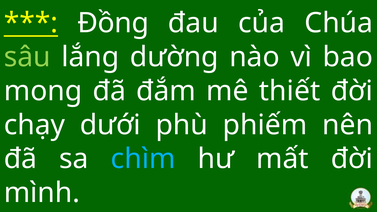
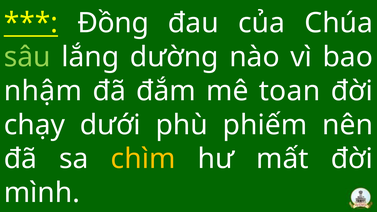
mong: mong -> nhậm (43, 91)
thiết: thiết -> toan (289, 91)
chìm colour: light blue -> yellow (143, 159)
